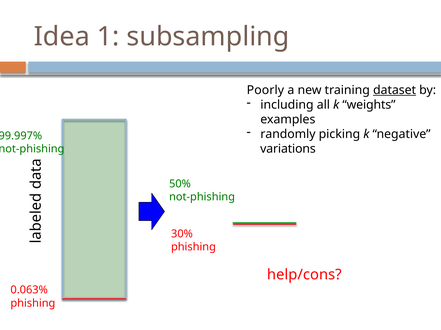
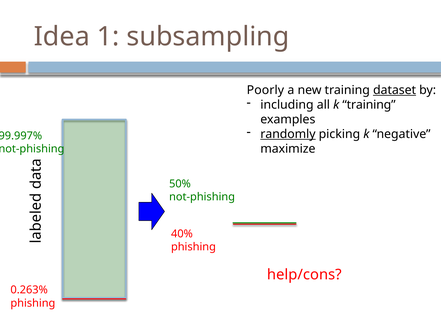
k weights: weights -> training (369, 105)
randomly underline: none -> present (288, 134)
variations: variations -> maximize (288, 149)
30%: 30% -> 40% (182, 234)
0.063%: 0.063% -> 0.263% (29, 291)
